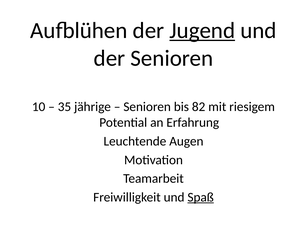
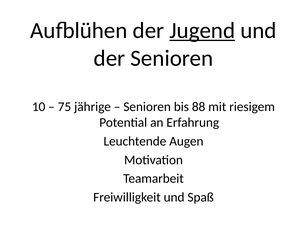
35: 35 -> 75 (64, 106)
82: 82 -> 88 (199, 106)
Spaß underline: present -> none (201, 197)
